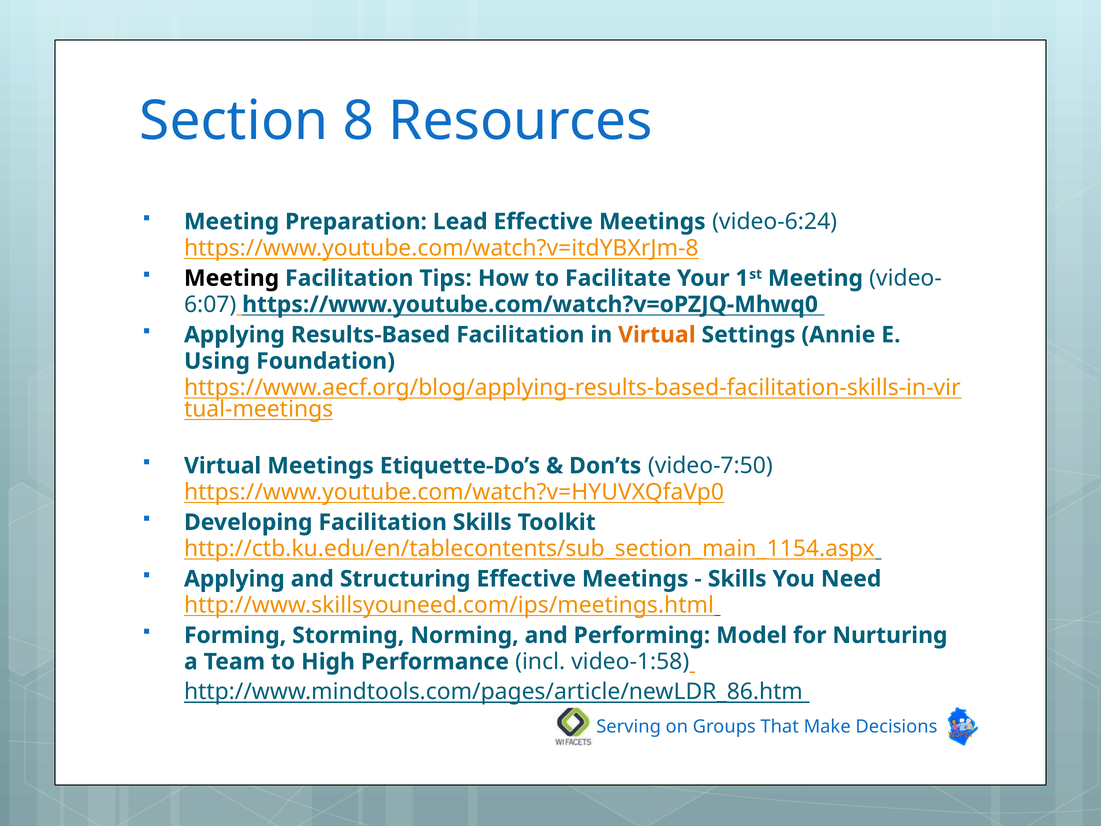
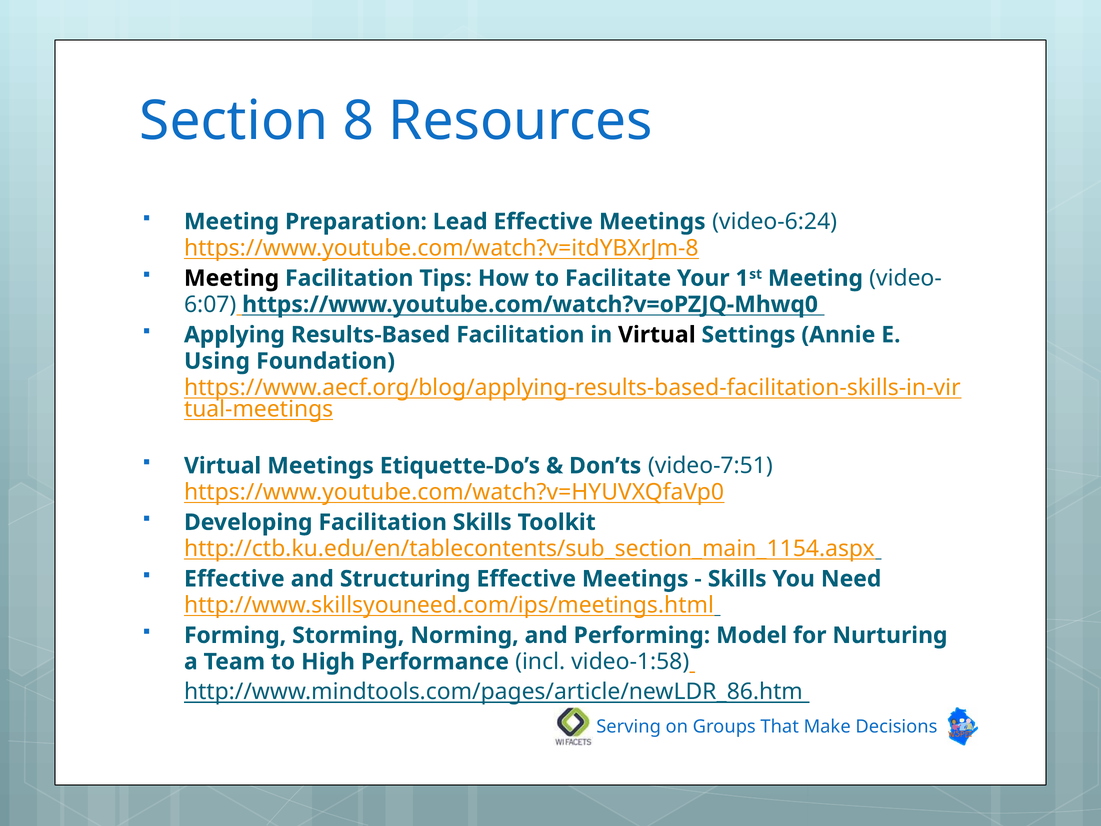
Virtual colour: orange -> black (657, 335)
video-7:50: video-7:50 -> video-7:51 (710, 466)
Applying: Applying -> Effective (234, 579)
